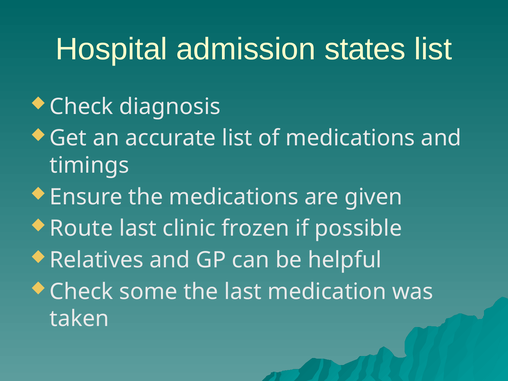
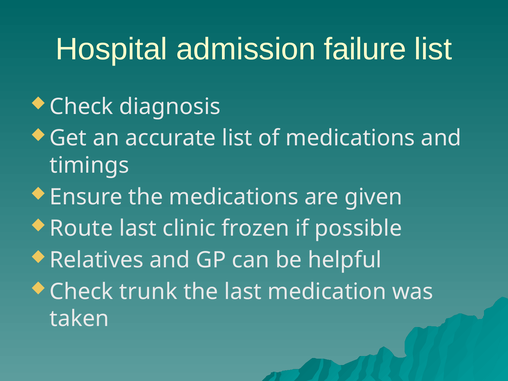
states: states -> failure (365, 49)
some: some -> trunk (148, 292)
